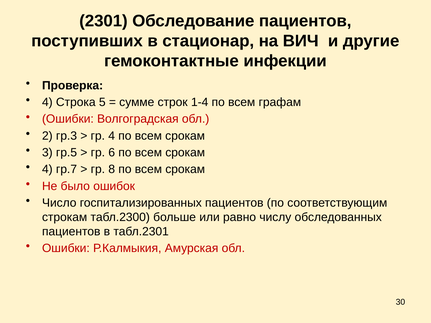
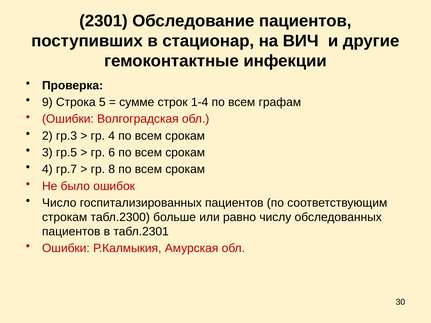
4: 4 -> 9 (47, 102)
